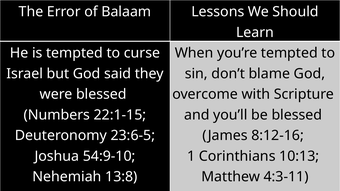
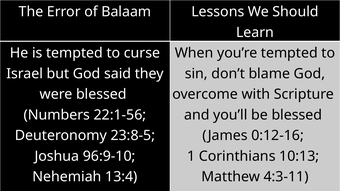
22:1-15: 22:1-15 -> 22:1-56 (120, 115)
23:6-5: 23:6-5 -> 23:8-5 (133, 136)
8:12-16: 8:12-16 -> 0:12-16 (278, 136)
54:9-10: 54:9-10 -> 96:9-10 (109, 156)
13:8: 13:8 -> 13:4 (121, 177)
